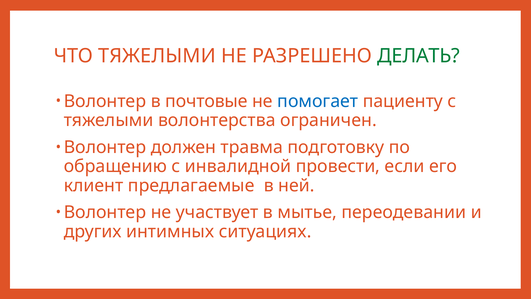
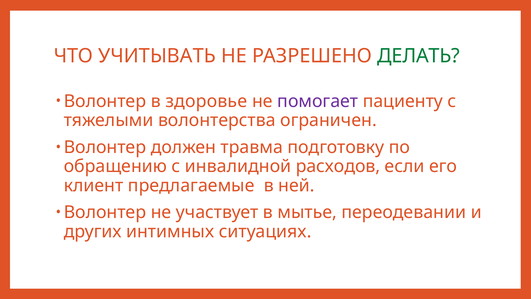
ЧТО ТЯЖЕЛЫМИ: ТЯЖЕЛЫМИ -> УЧИТЫВАТЬ (157, 56)
почтовые: почтовые -> здоровье (206, 101)
помогает colour: blue -> purple (318, 101)
провести: провести -> расходов (338, 166)
